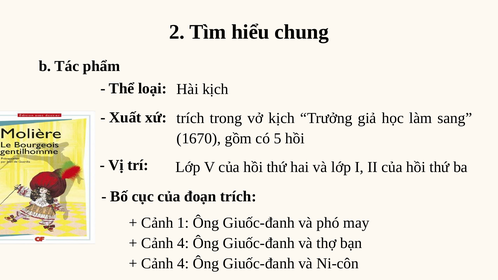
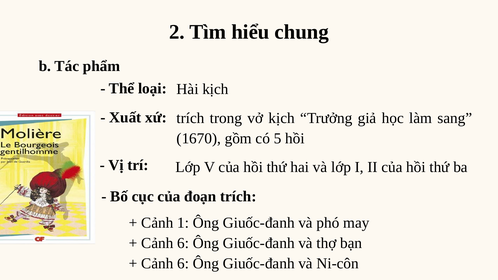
4: 4 -> 6 (183, 243)
4: 4 -> 6 (183, 264)
